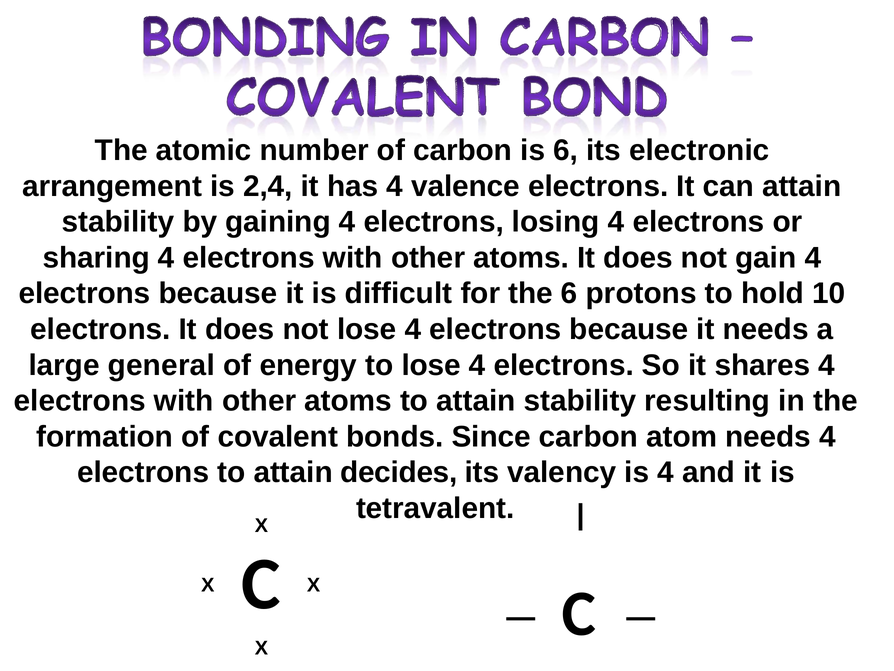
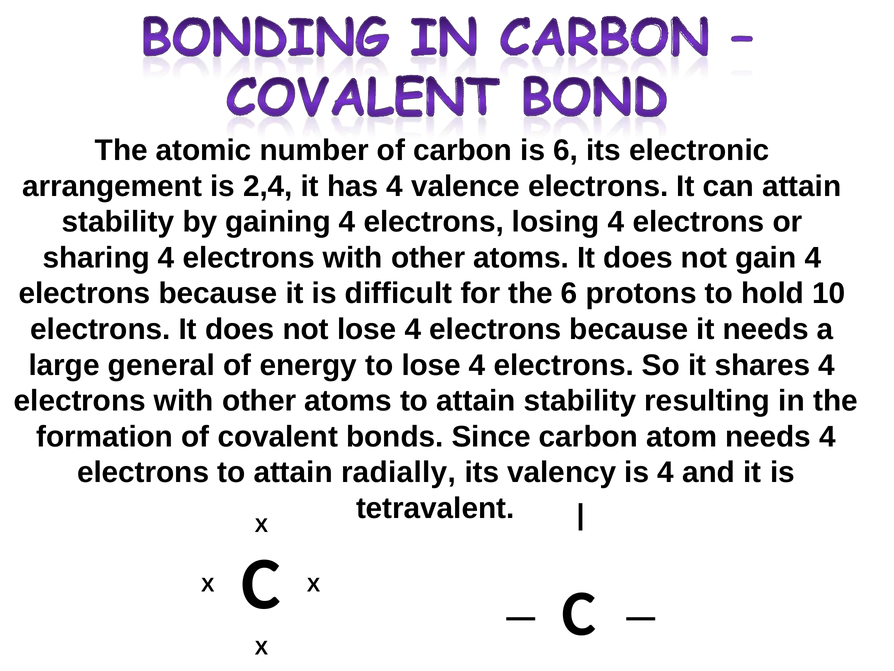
decides: decides -> radially (399, 472)
